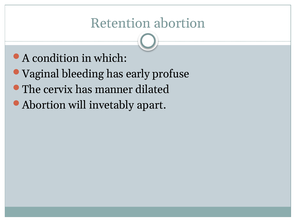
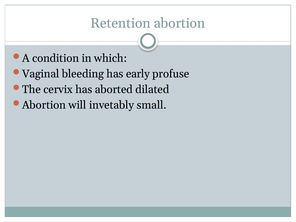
manner: manner -> aborted (114, 89)
apart: apart -> small (152, 105)
